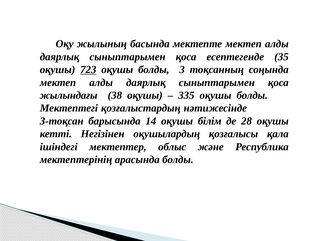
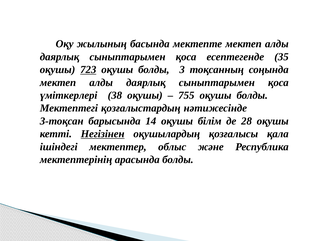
жылындағы: жылындағы -> үміткерлері (69, 95)
335: 335 -> 755 (186, 95)
Негізінен underline: none -> present (103, 134)
